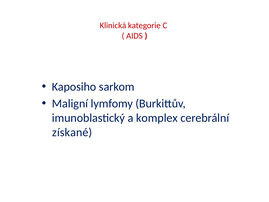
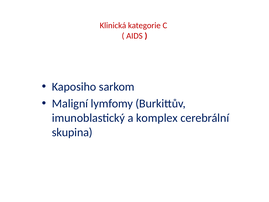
získané: získané -> skupina (72, 132)
